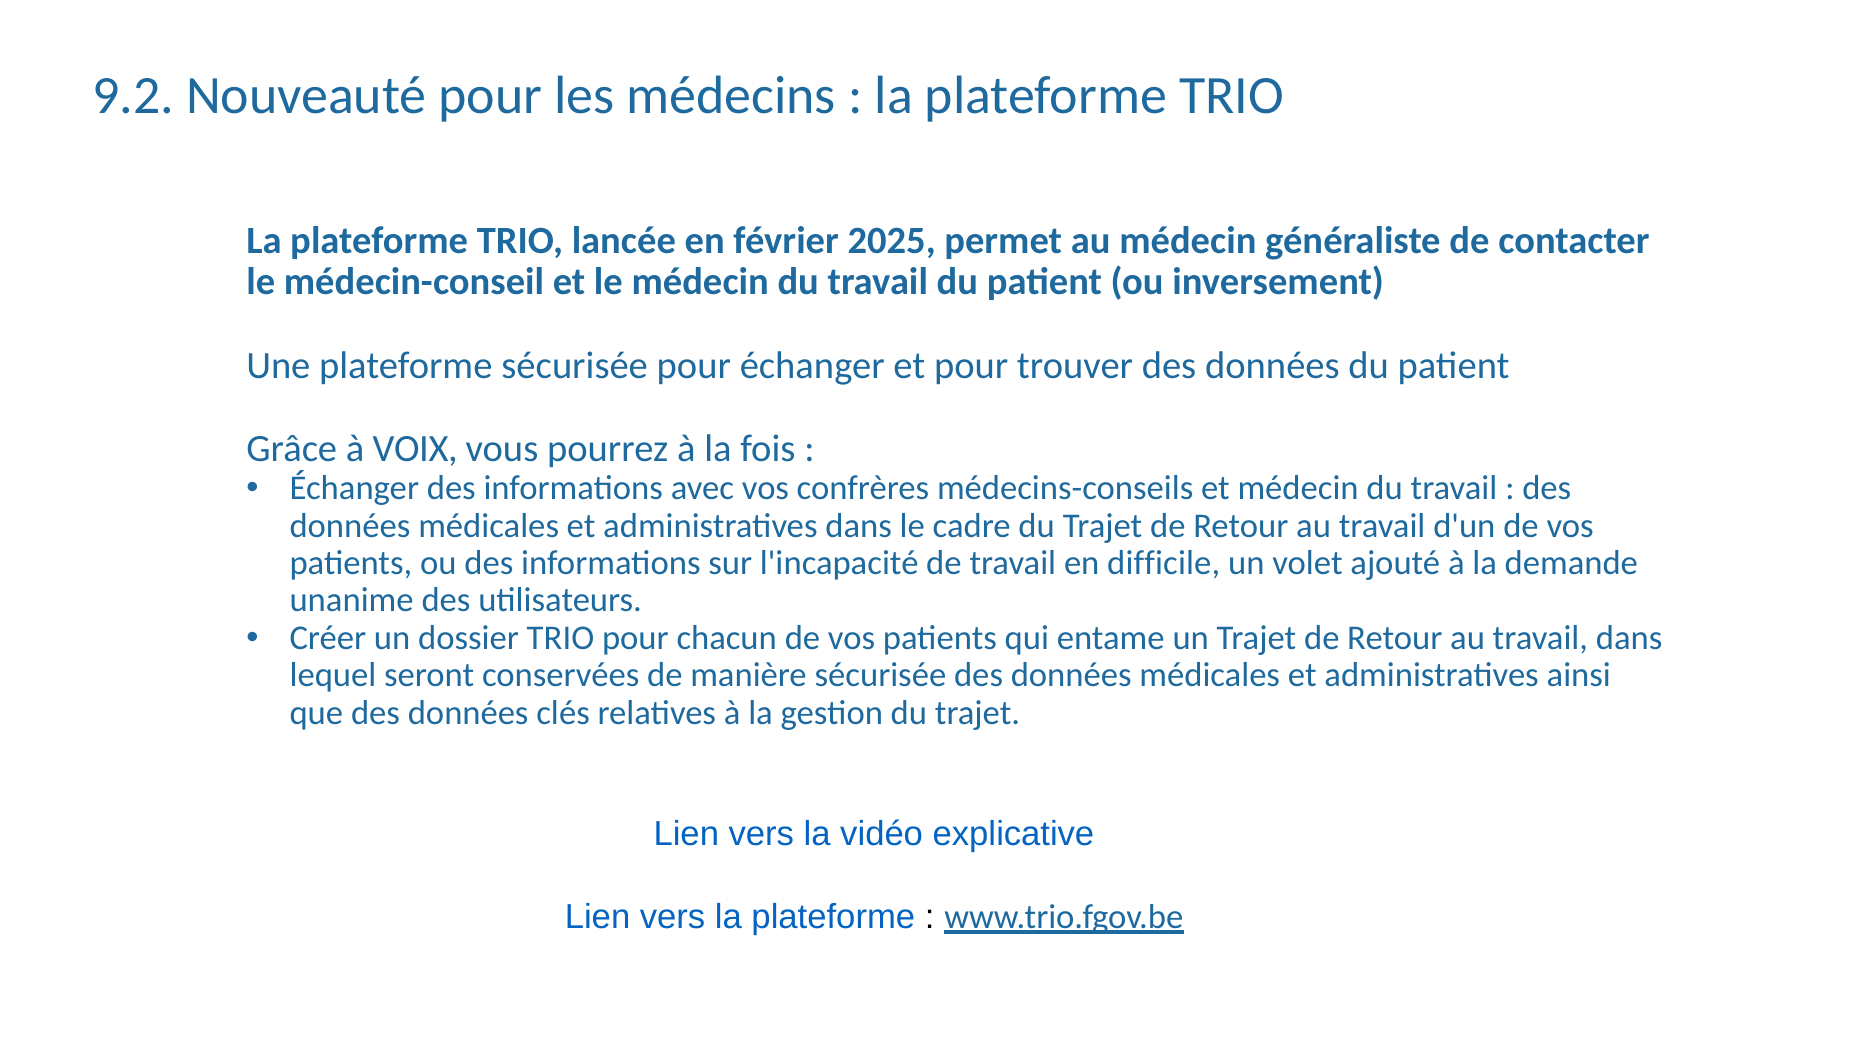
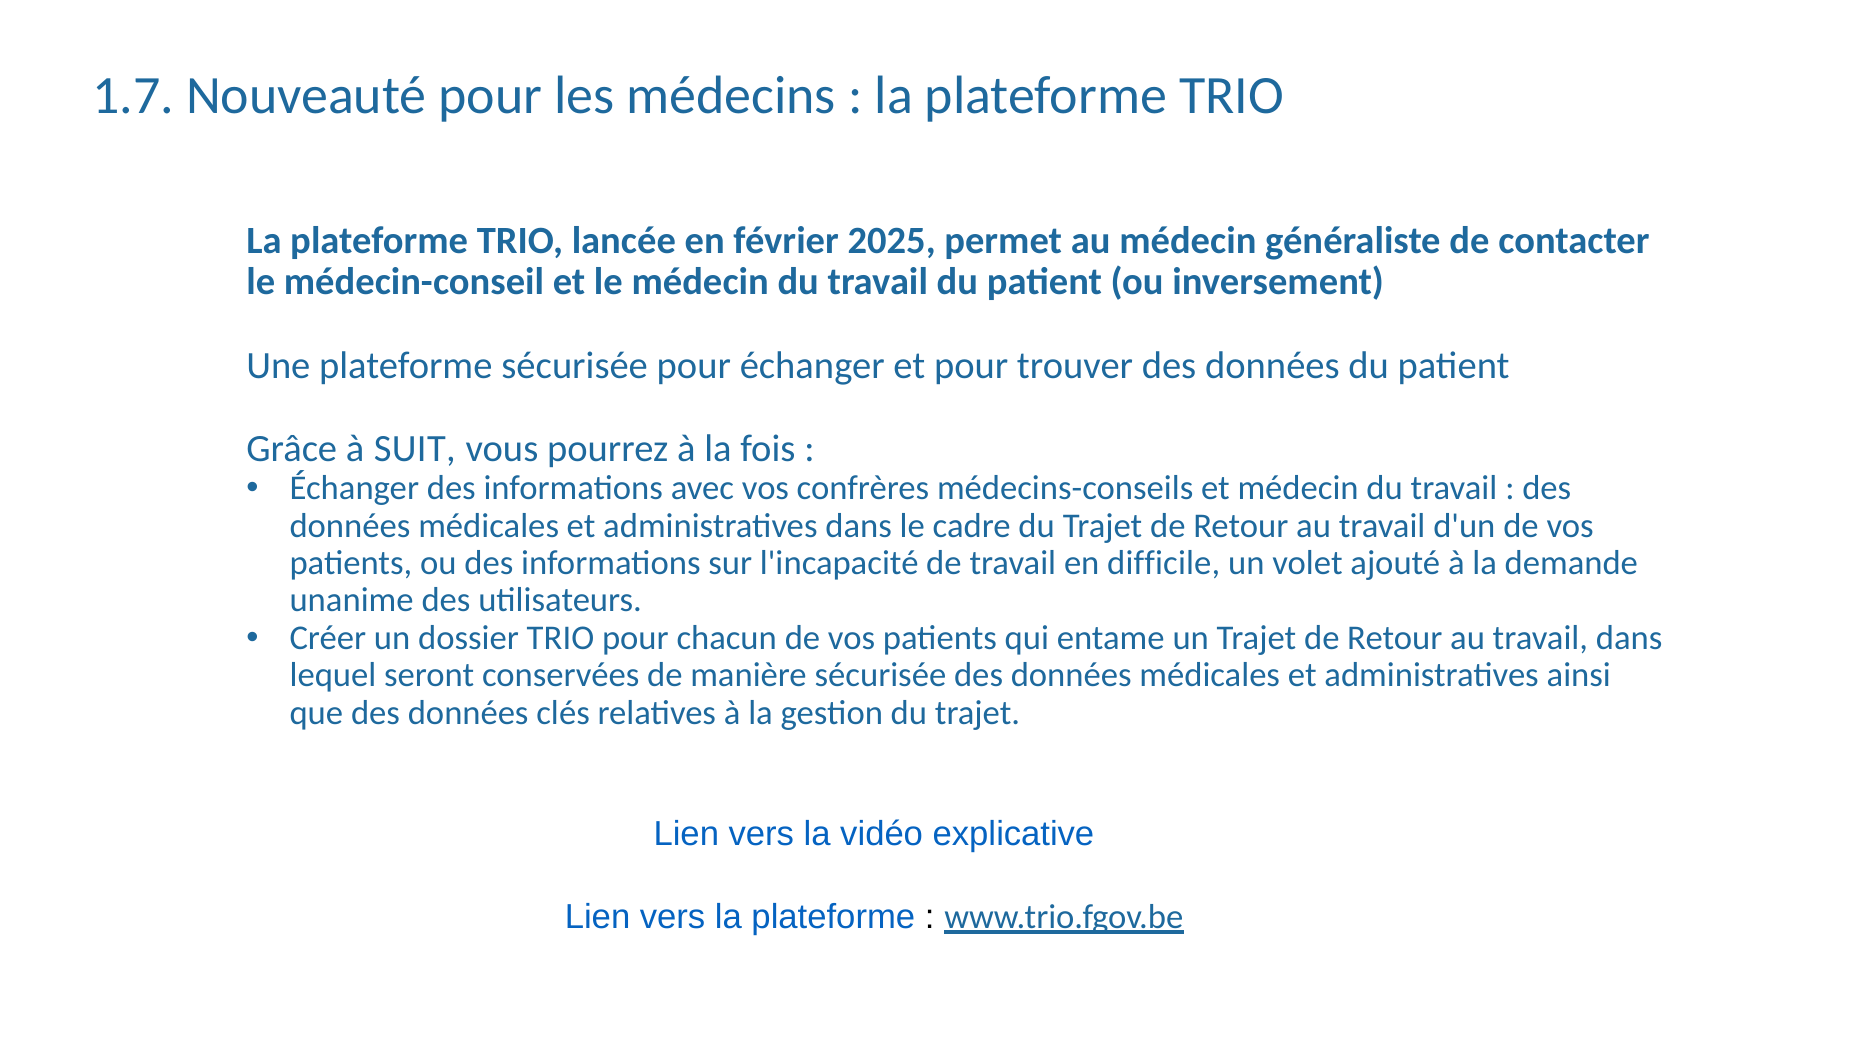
9.2: 9.2 -> 1.7 (133, 96)
VOIX: VOIX -> SUIT (415, 449)
